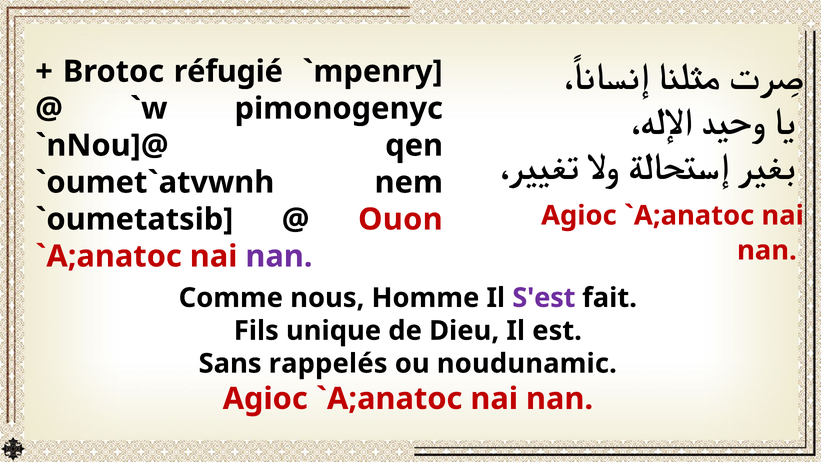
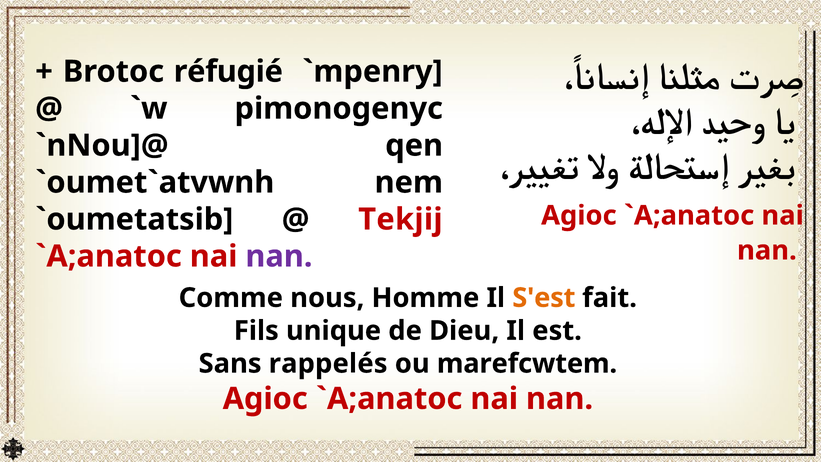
Ouon: Ouon -> Tekjij (400, 219)
S'est colour: purple -> orange (544, 298)
noudunamic: noudunamic -> marefcwtem (527, 363)
